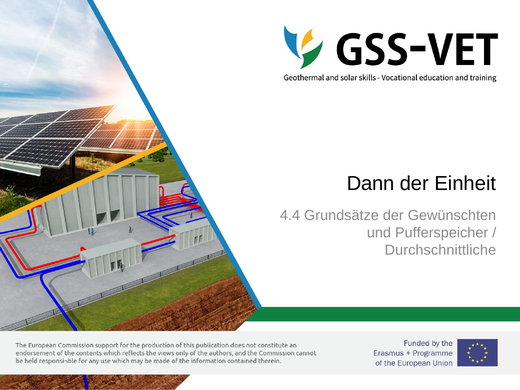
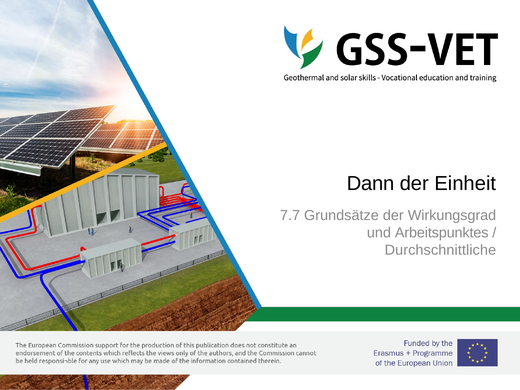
4.4: 4.4 -> 7.7 (290, 215)
Gewünschten: Gewünschten -> Wirkungsgrad (452, 215)
Pufferspeicher: Pufferspeicher -> Arbeitspunktes (442, 233)
